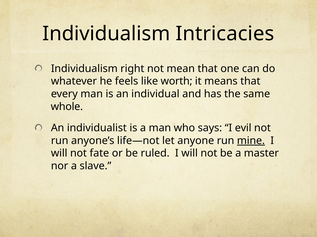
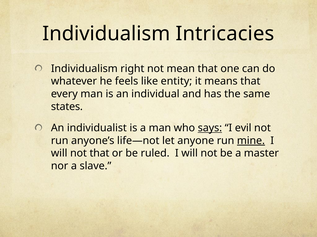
worth: worth -> entity (176, 82)
whole: whole -> states (67, 107)
says underline: none -> present (210, 128)
not fate: fate -> that (99, 154)
